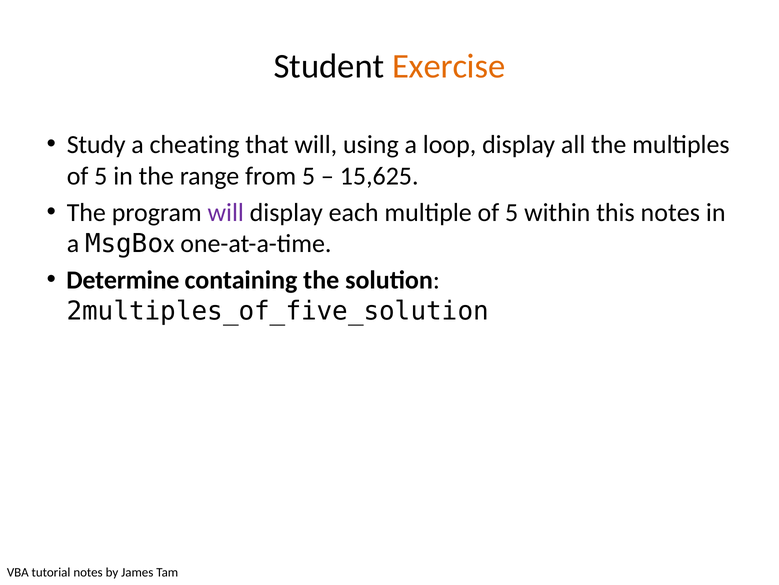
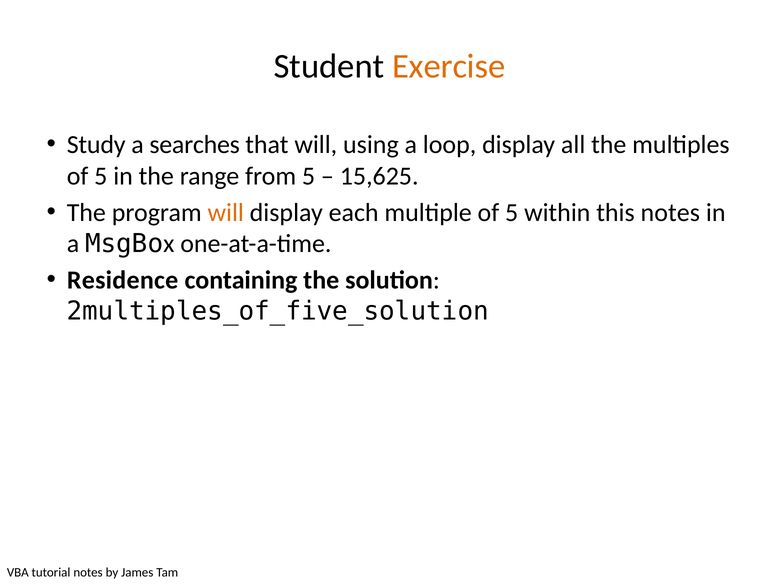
cheating: cheating -> searches (195, 145)
will colour: purple -> orange (226, 212)
Determine: Determine -> Residence (123, 280)
